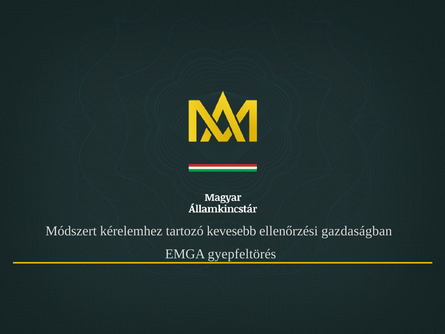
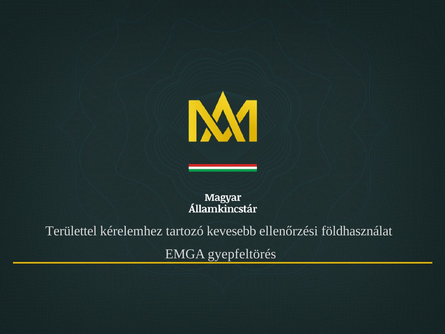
Módszert: Módszert -> Területtel (71, 231)
gazdaságban: gazdaságban -> földhasználat (357, 231)
